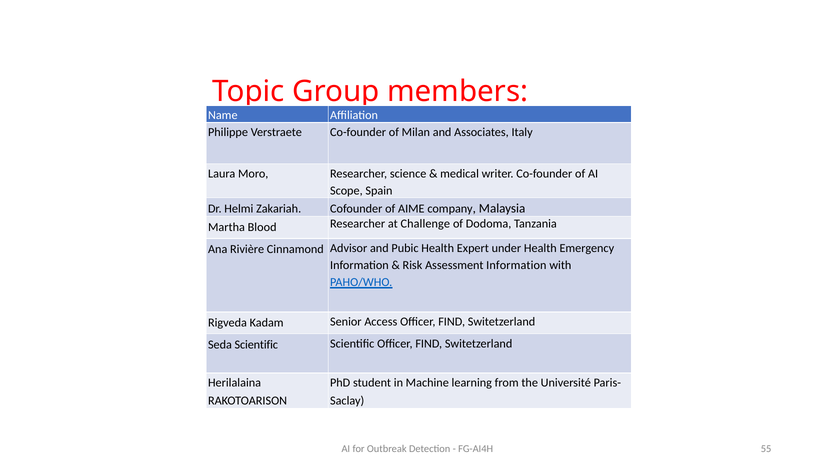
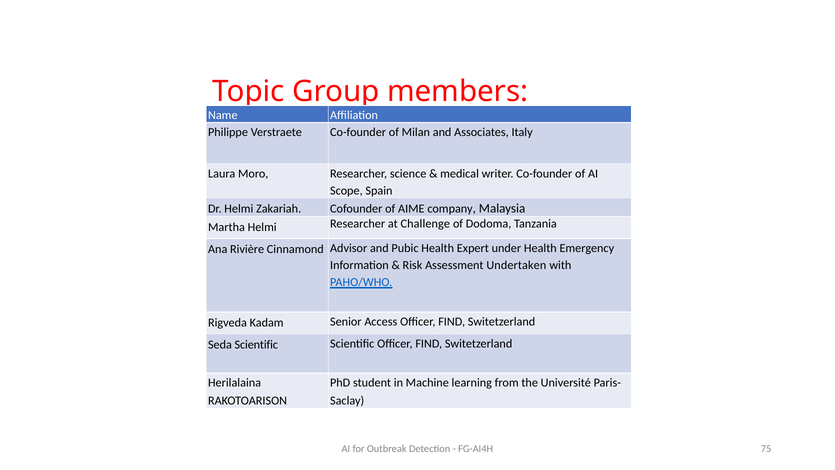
Martha Blood: Blood -> Helmi (262, 227)
Assessment Information: Information -> Undertaken (516, 265)
55: 55 -> 75 (766, 448)
